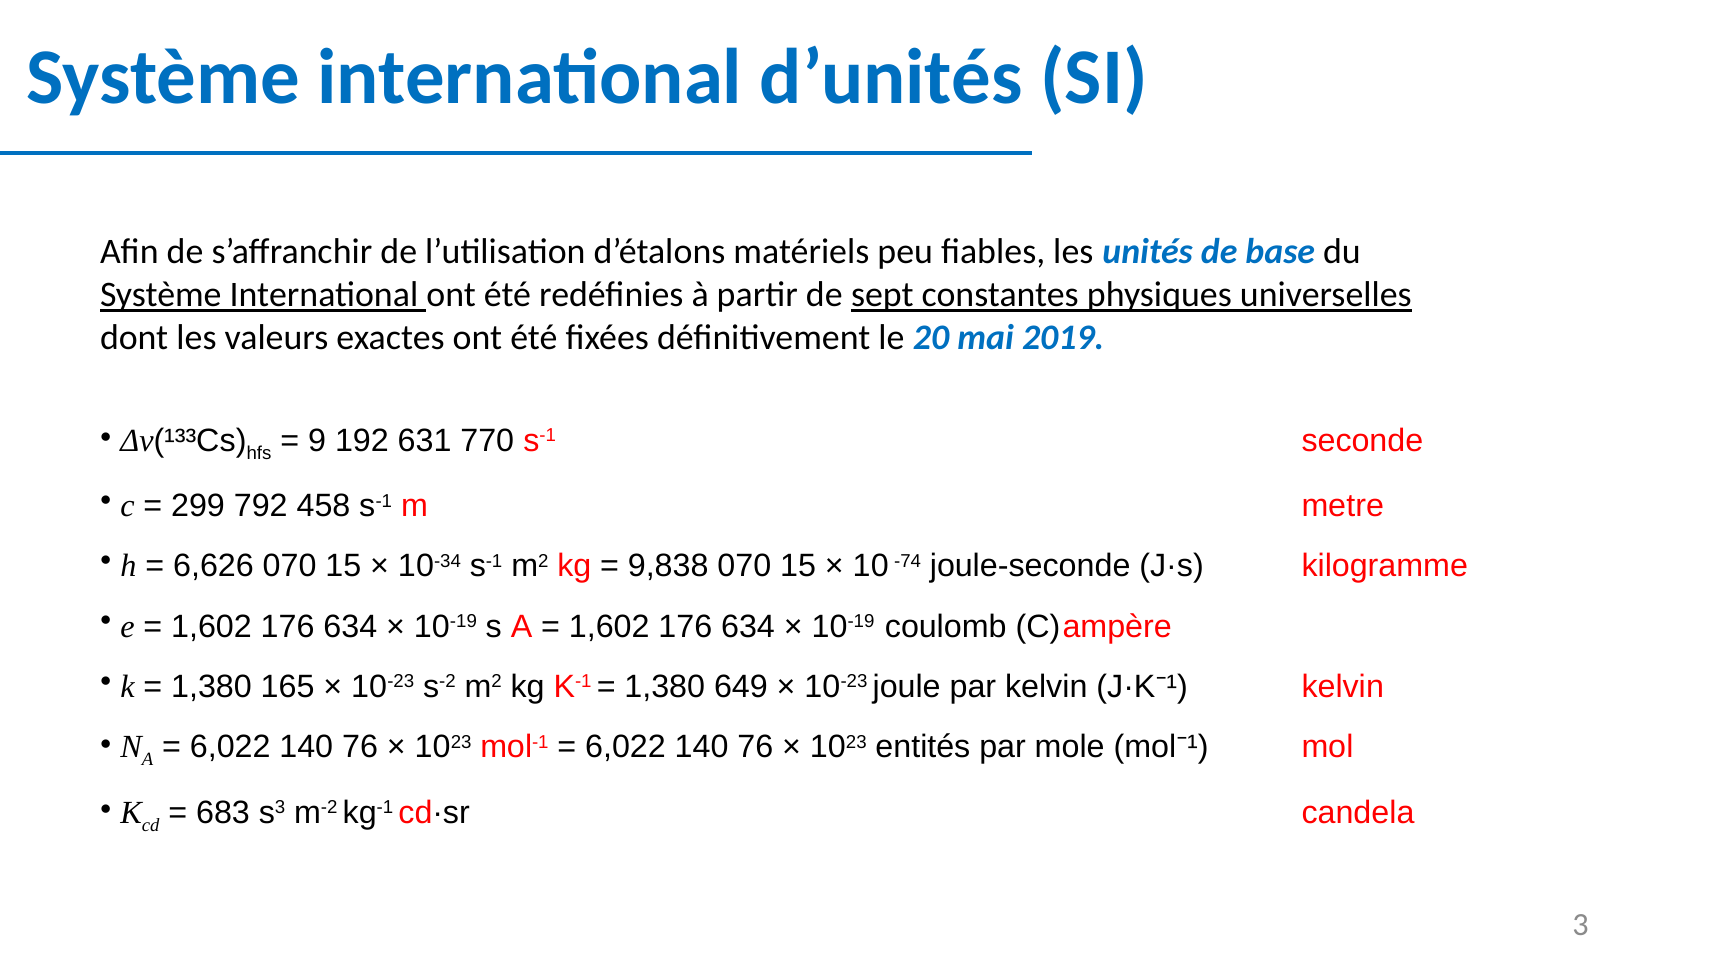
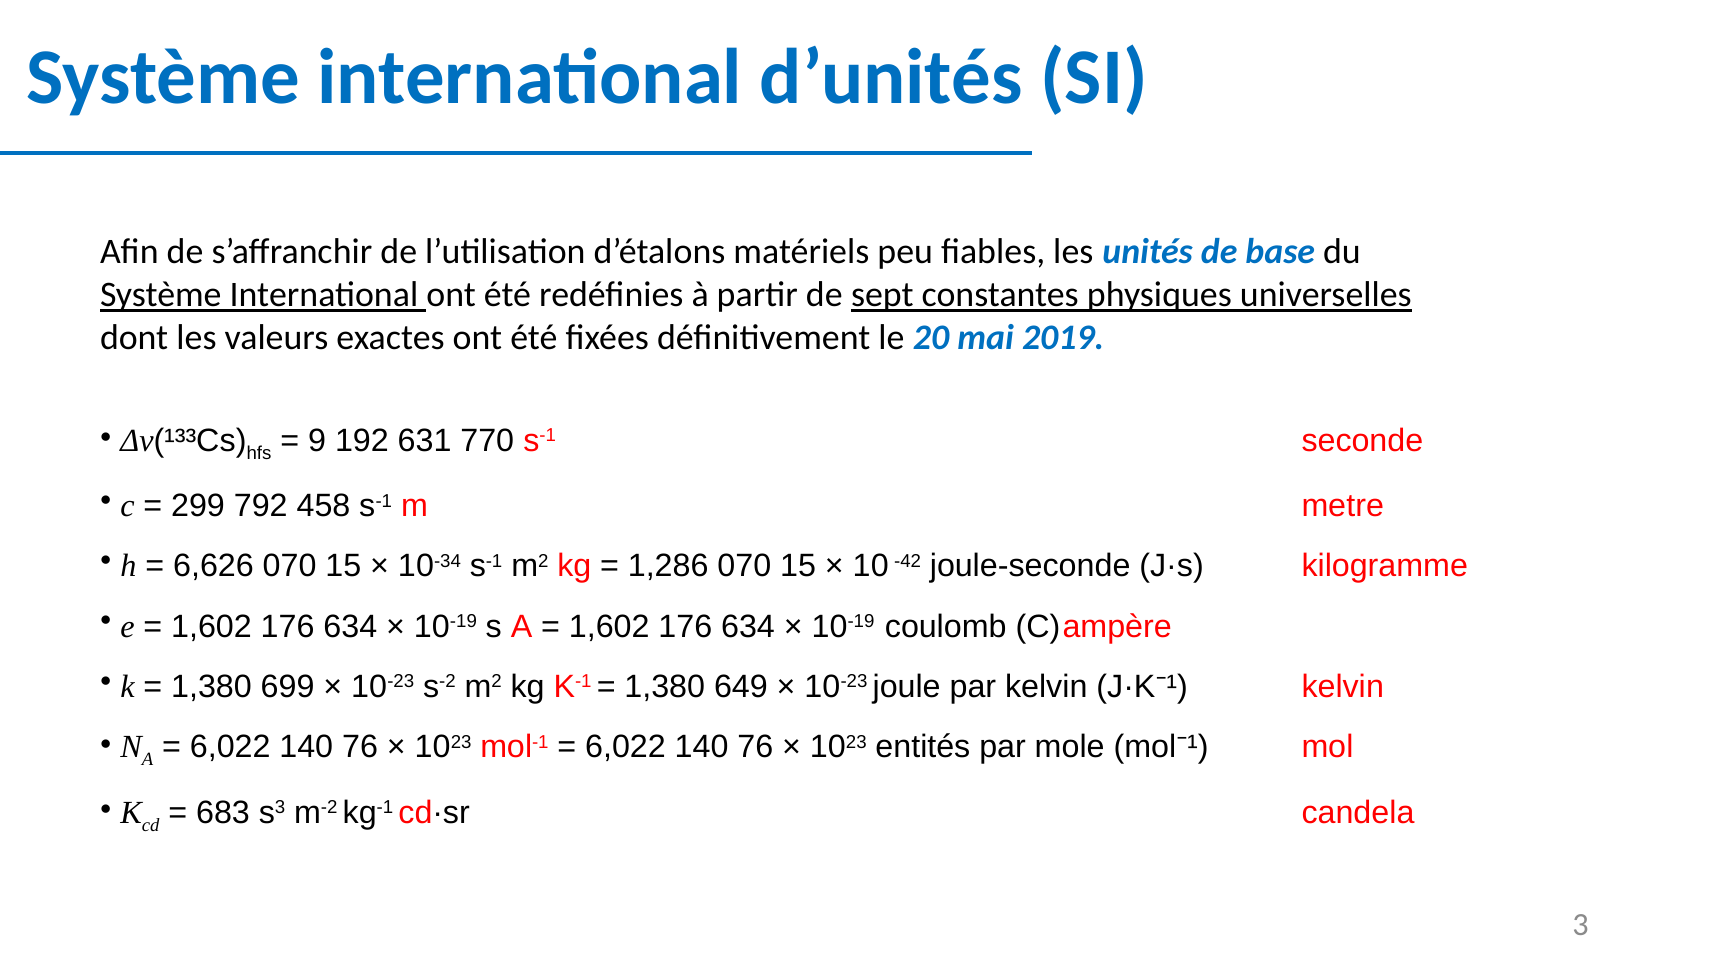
9,838: 9,838 -> 1,286 (668, 566)
-74: -74 -> -42 (908, 561)
165: 165 -> 699 (288, 687)
